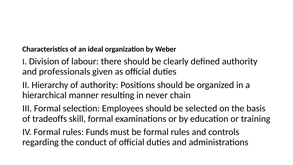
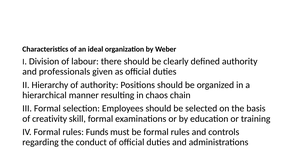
never: never -> chaos (157, 95)
tradeoffs: tradeoffs -> creativity (50, 119)
